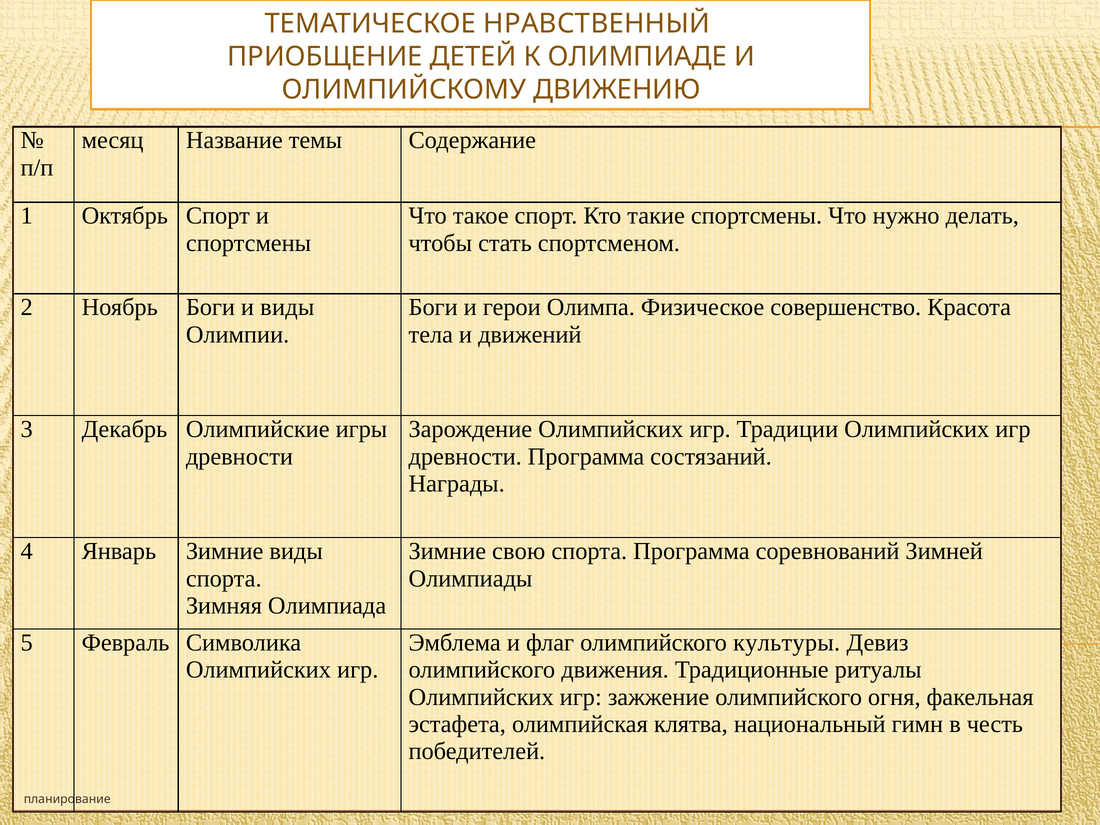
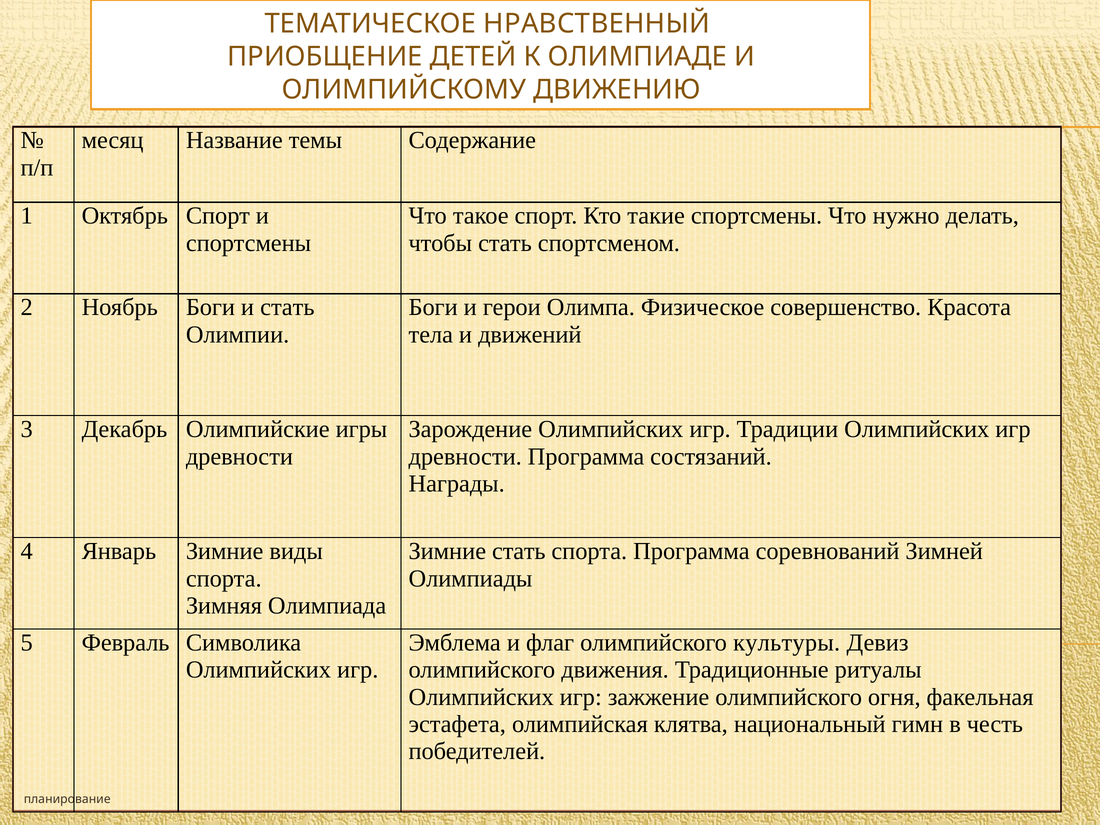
и виды: виды -> стать (287, 307)
Зимние свою: свою -> стать (519, 551)
